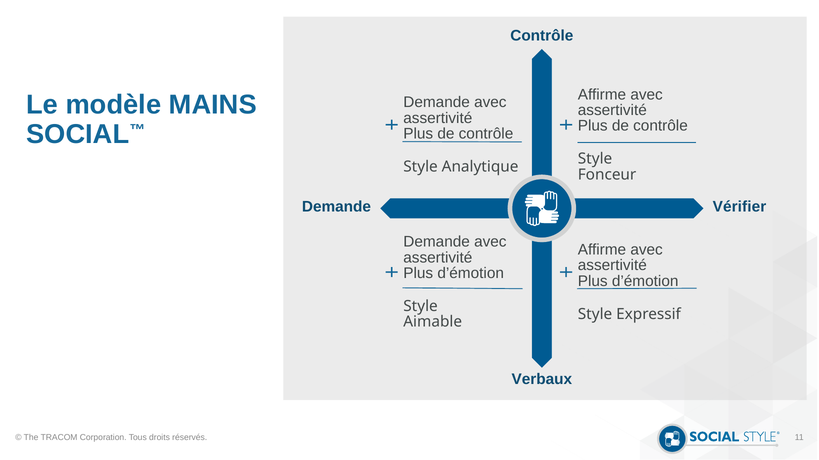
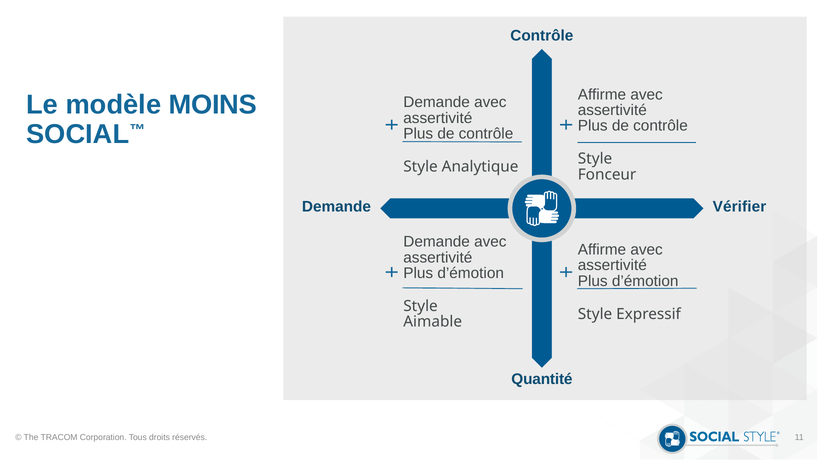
MAINS: MAINS -> MOINS (213, 105)
Verbaux: Verbaux -> Quantité (542, 380)
